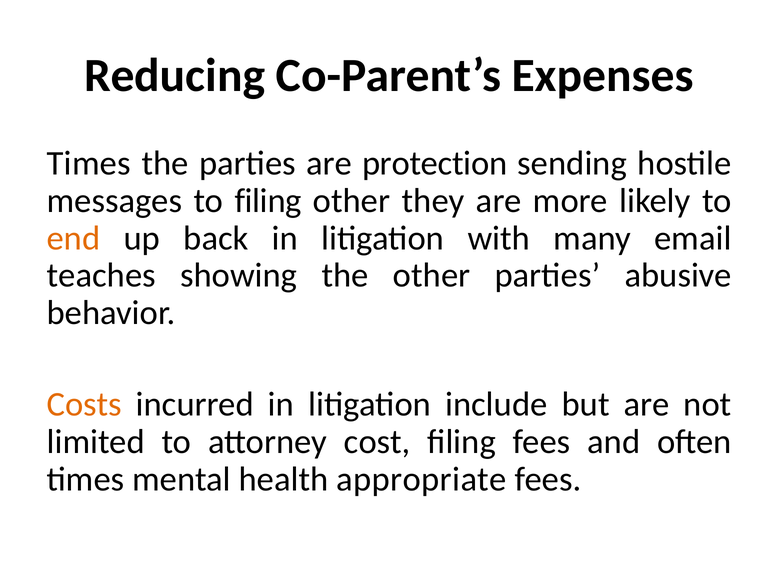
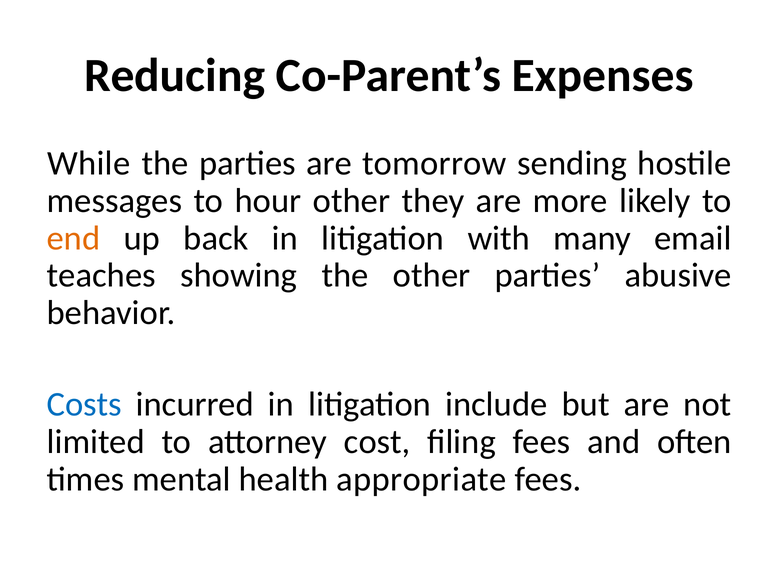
Times: Times -> While (89, 163)
protection: protection -> tomorrow (434, 163)
to filing: filing -> hour (268, 201)
Costs colour: orange -> blue (84, 405)
